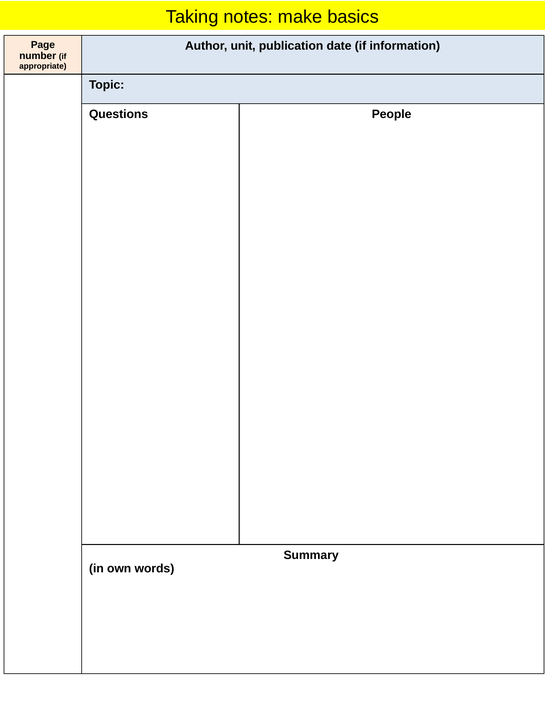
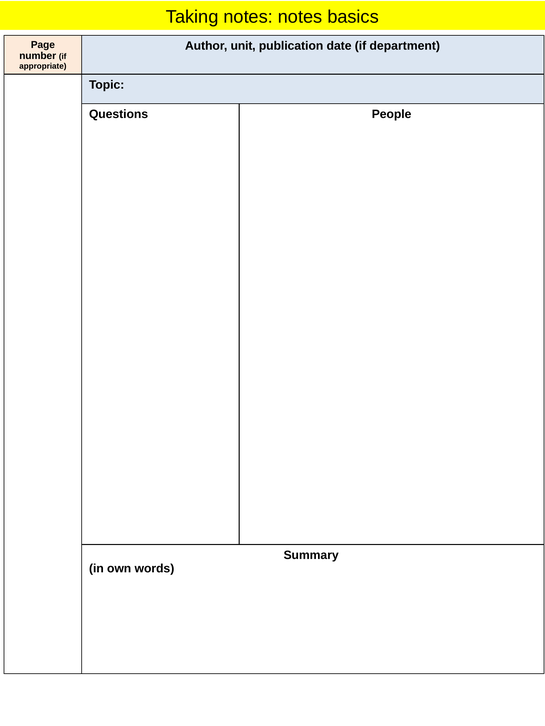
notes make: make -> notes (300, 17)
information: information -> department (405, 46)
